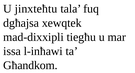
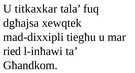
jinxteħtu: jinxteħtu -> titkaxkar (36, 9)
issa: issa -> ried (12, 51)
